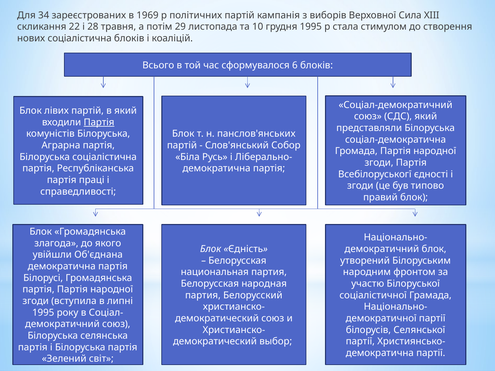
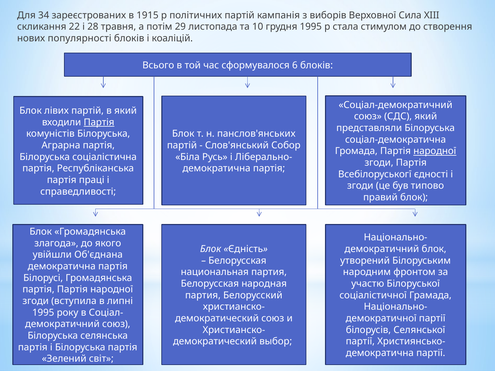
1969: 1969 -> 1915 (147, 15)
нових соціалістична: соціалістична -> популярності (80, 38)
народної underline: none -> present (435, 151)
